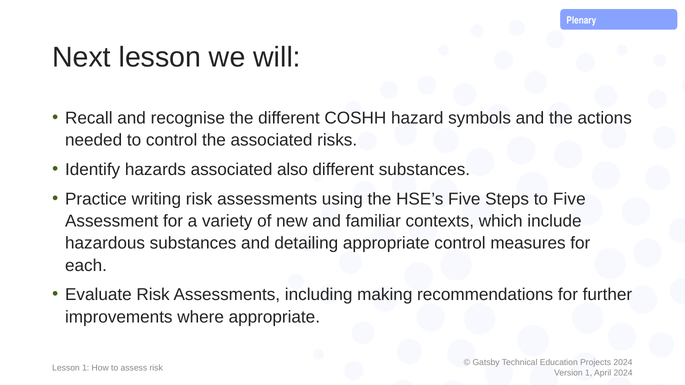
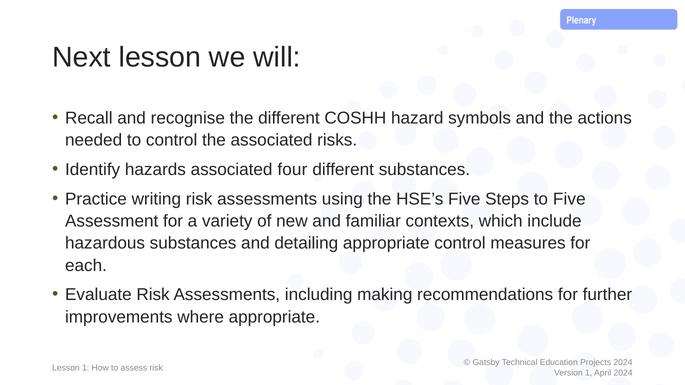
also: also -> four (292, 170)
